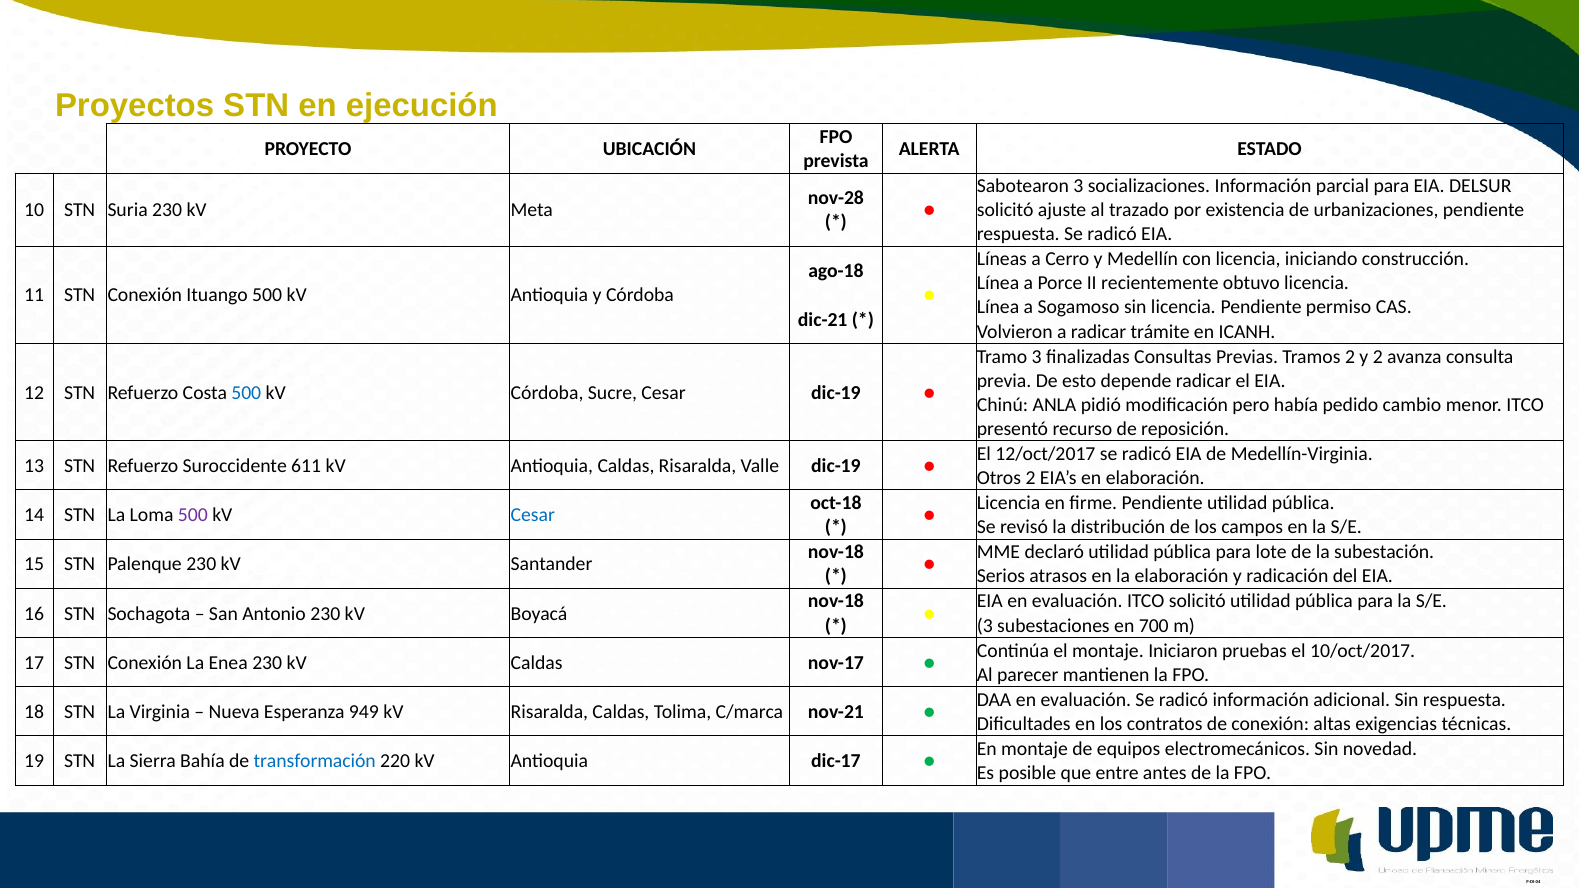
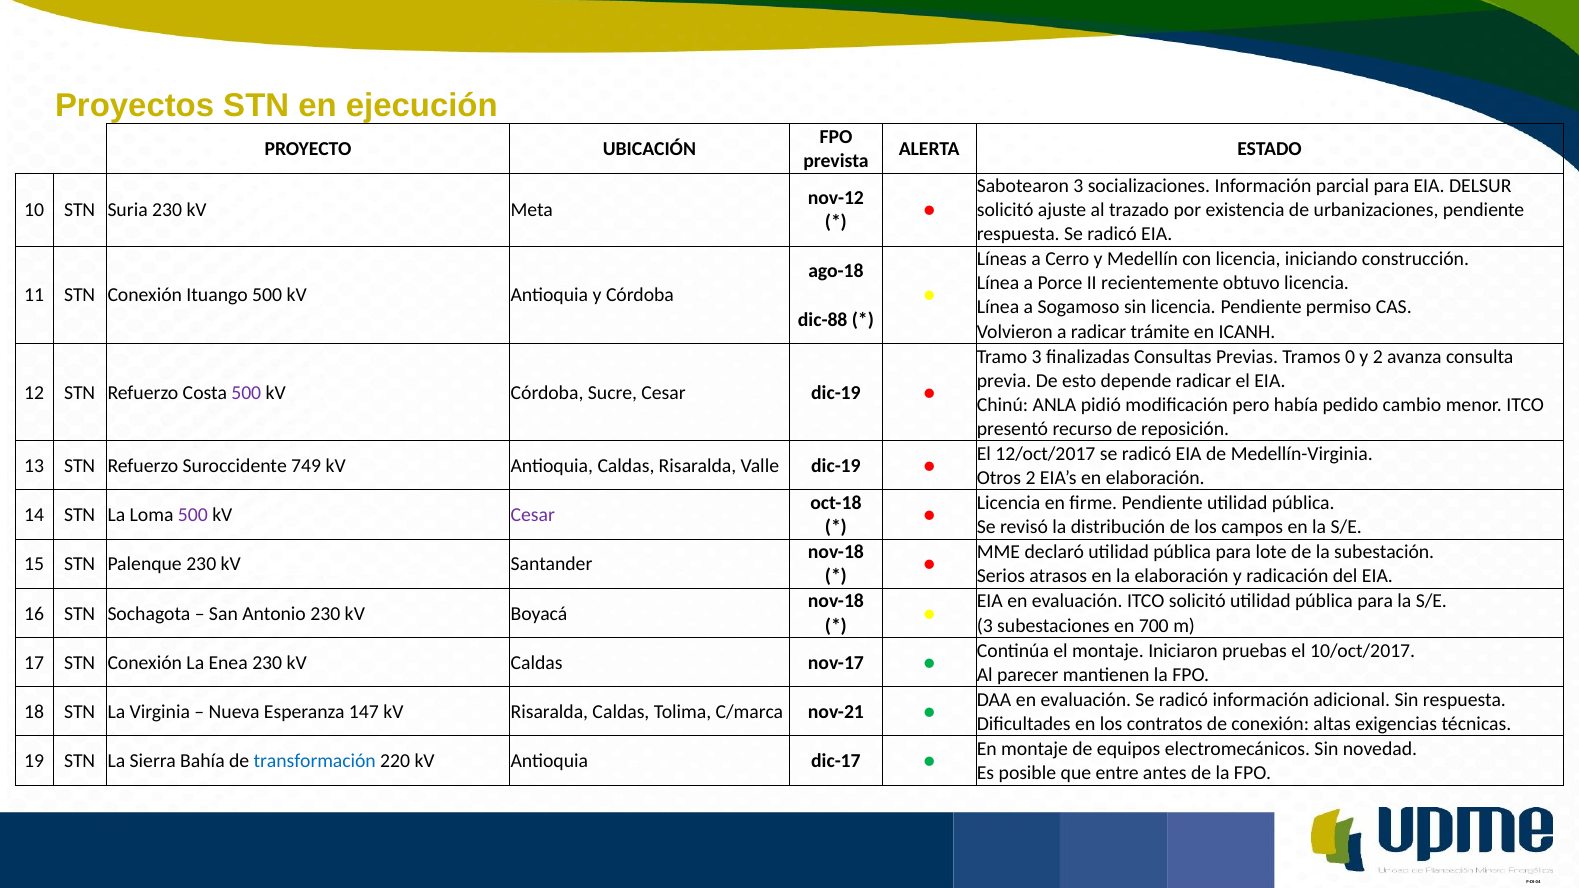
nov-28: nov-28 -> nov-12 (836, 198)
dic-21: dic-21 -> dic-88 (823, 320)
Tramos 2: 2 -> 0 (1350, 357)
500 colour: blue -> purple (246, 393)
611: 611 -> 749 (306, 466)
Cesar colour: blue -> purple (533, 515)
949: 949 -> 147 (364, 712)
